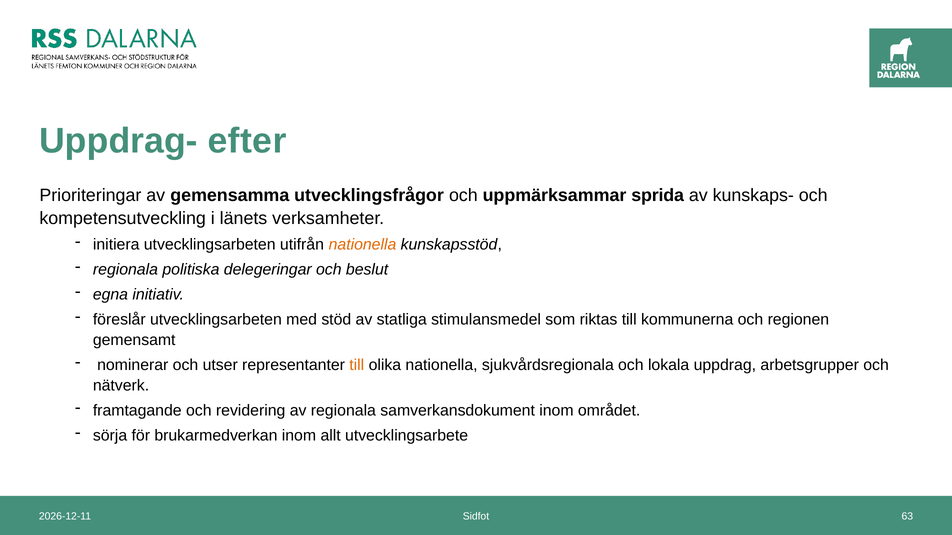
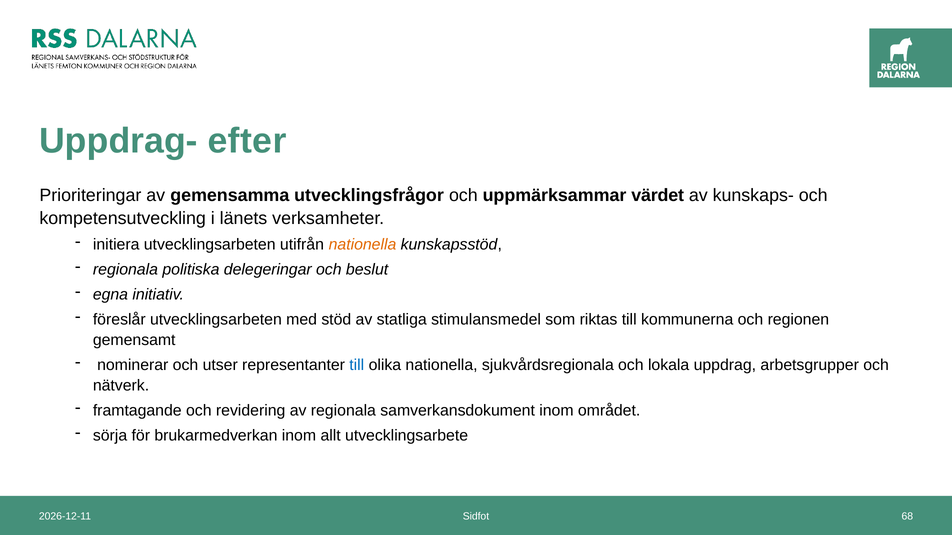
sprida: sprida -> värdet (658, 196)
till colour: orange -> blue (357, 365)
63: 63 -> 68 (907, 517)
